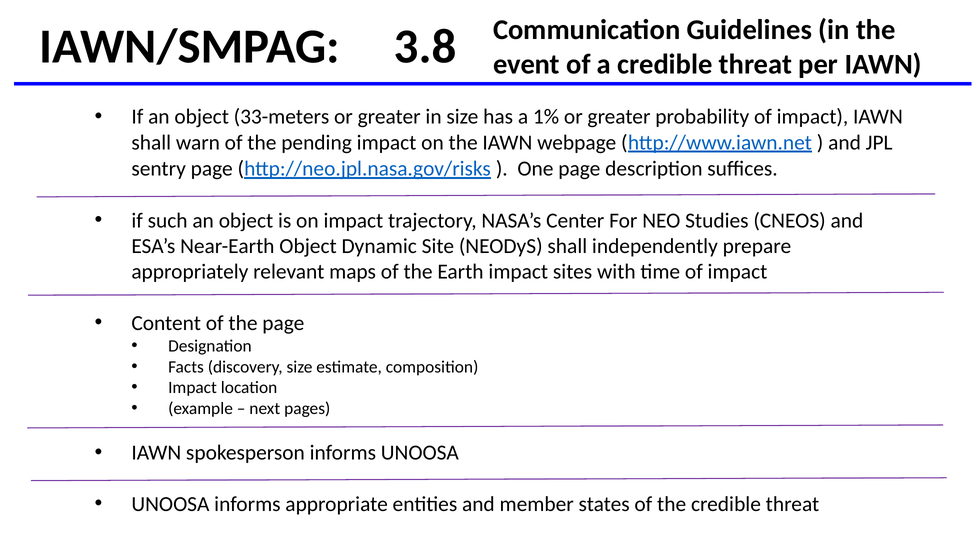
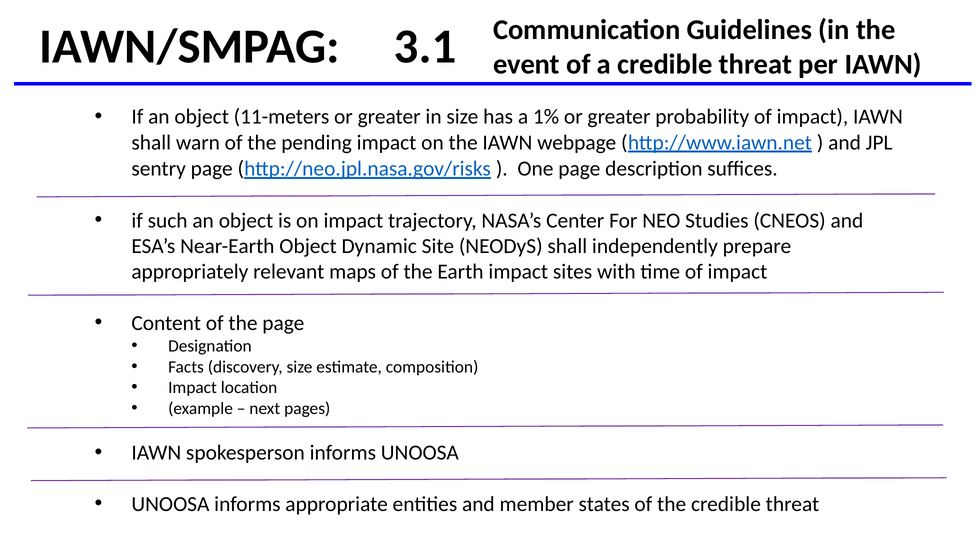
3.8: 3.8 -> 3.1 (425, 47)
33-meters: 33-meters -> 11-meters (282, 117)
